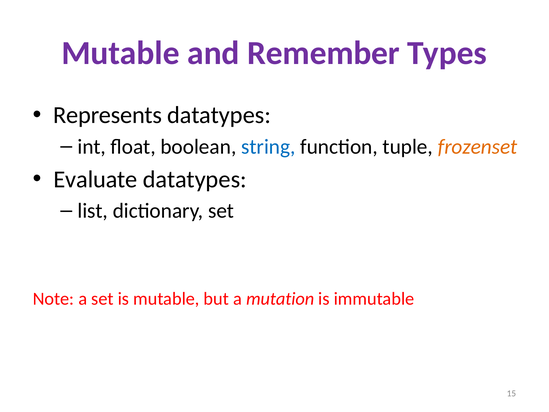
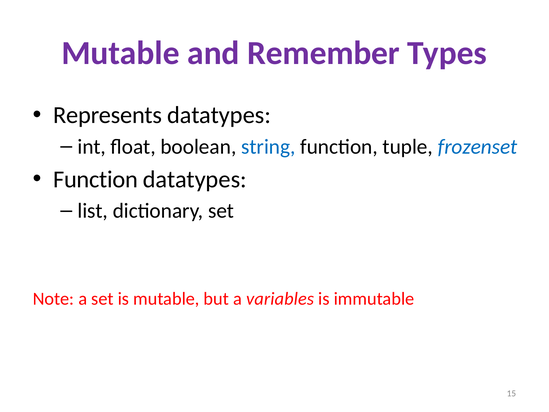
frozenset colour: orange -> blue (478, 147)
Evaluate: Evaluate -> Function (96, 179)
mutation: mutation -> variables (280, 299)
